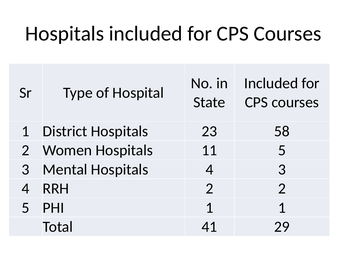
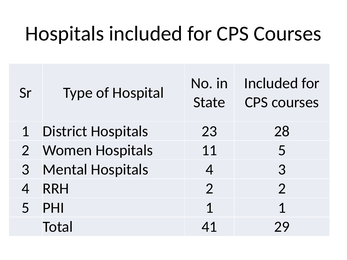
58: 58 -> 28 (282, 131)
